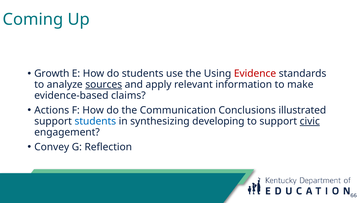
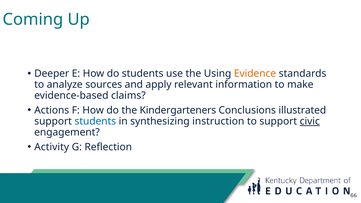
Growth: Growth -> Deeper (52, 74)
Evidence colour: red -> orange (255, 74)
sources underline: present -> none (104, 85)
Communication: Communication -> Kindergarteners (178, 110)
developing: developing -> instruction (218, 121)
Convey: Convey -> Activity (52, 147)
